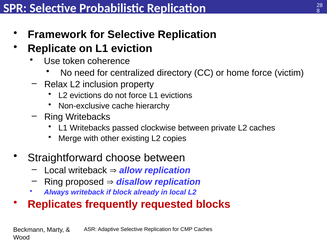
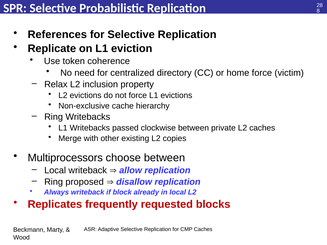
Framework: Framework -> References (57, 35)
Straightforward: Straightforward -> Multiprocessors (65, 158)
